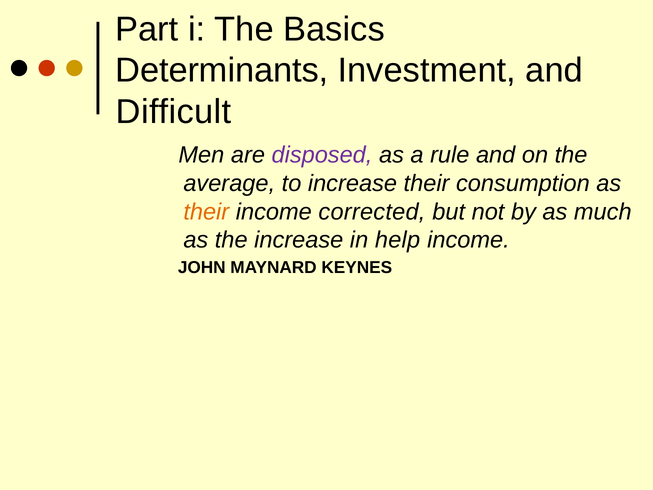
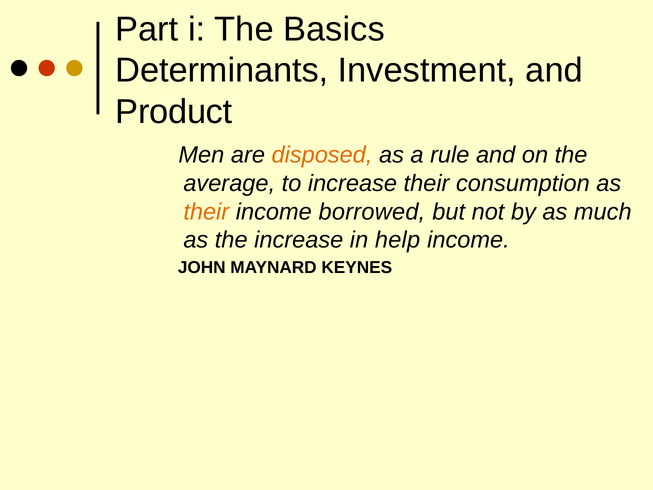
Difficult: Difficult -> Product (174, 112)
disposed colour: purple -> orange (322, 155)
corrected: corrected -> borrowed (372, 212)
